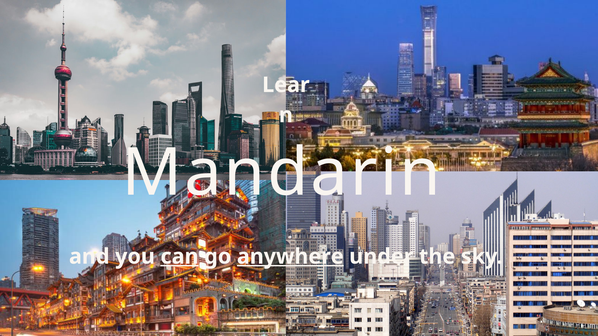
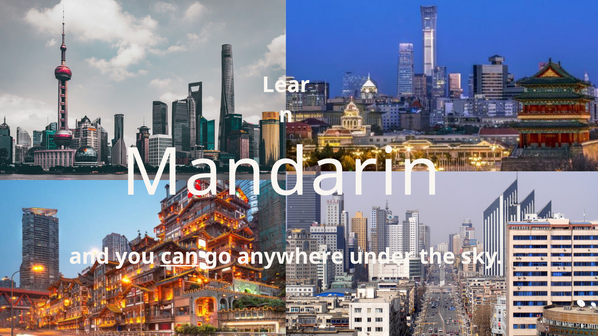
anywhere underline: present -> none (290, 257)
